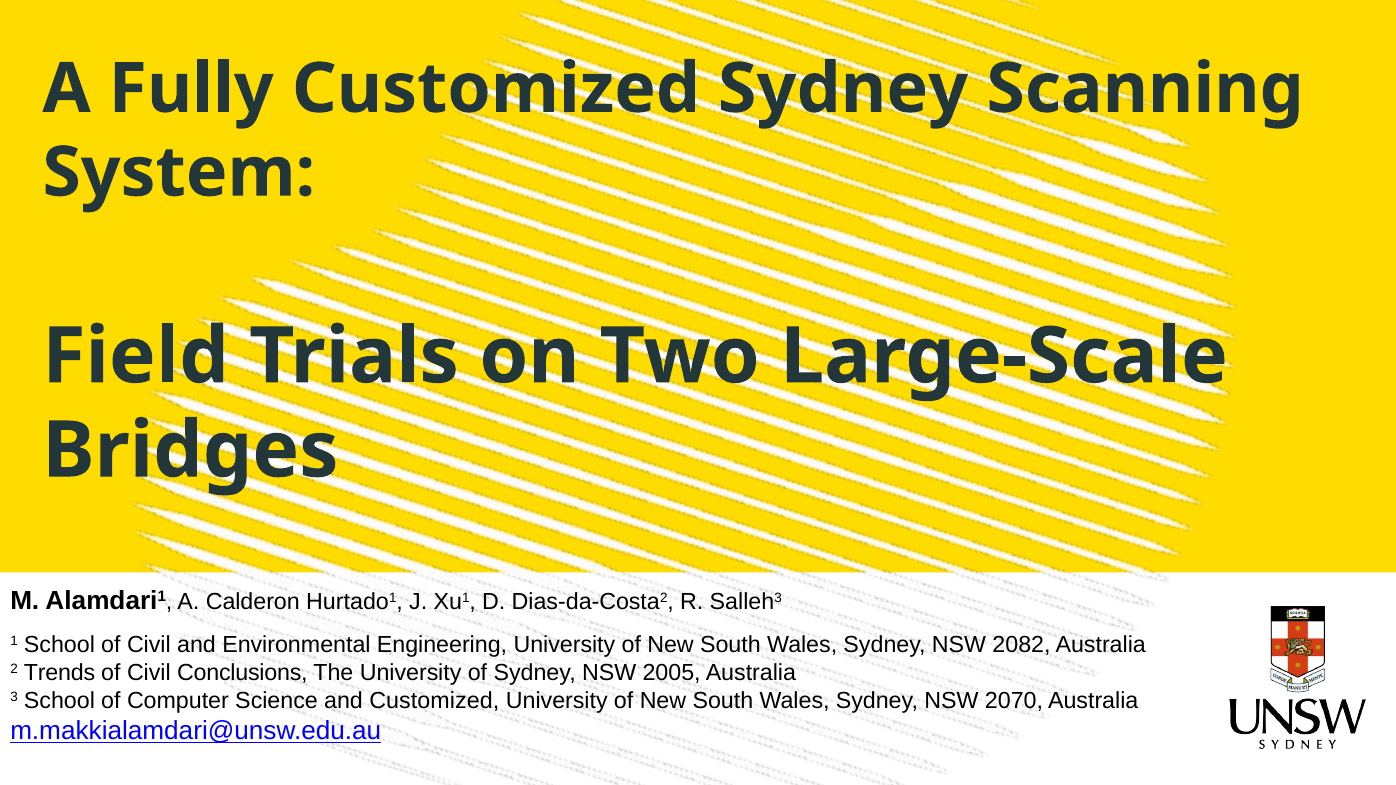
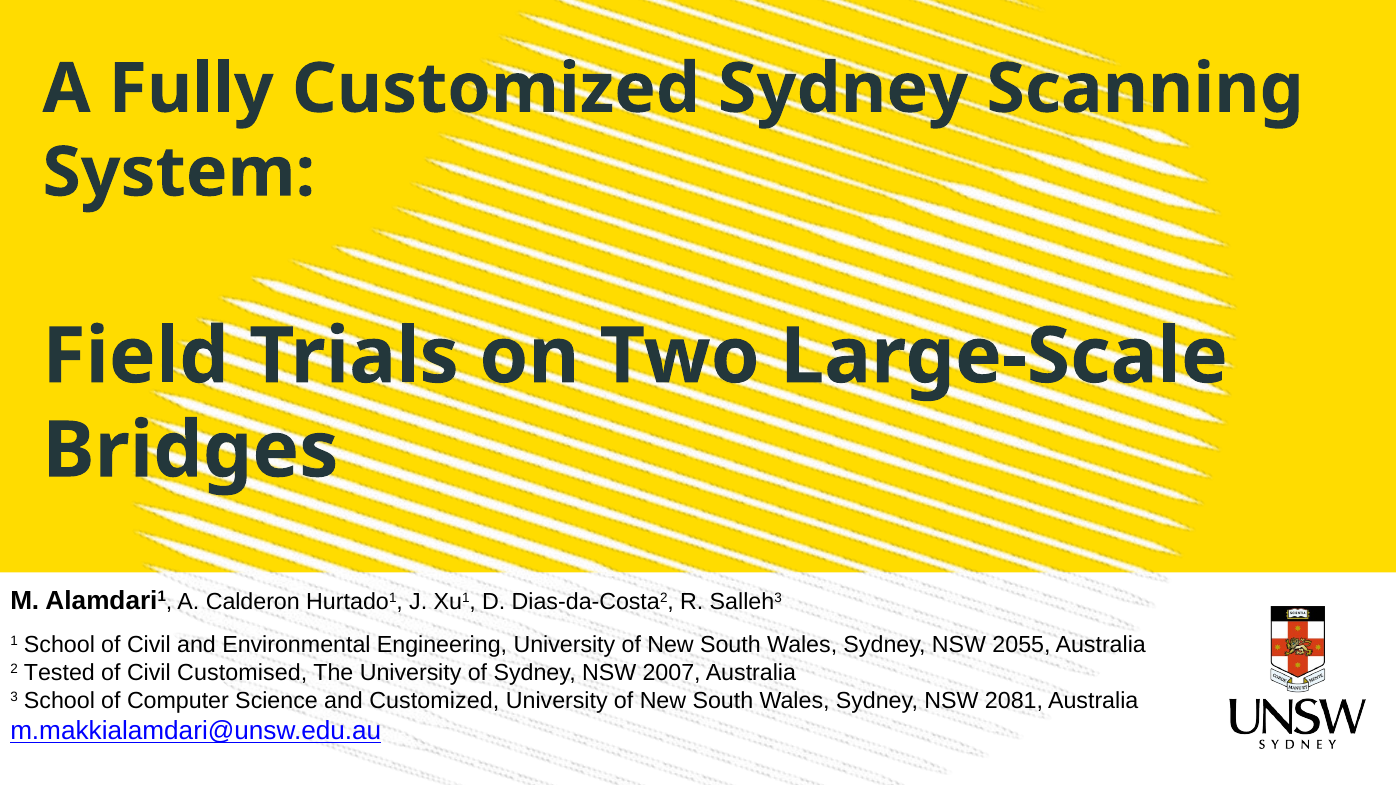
2082: 2082 -> 2055 (1021, 645)
Trends: Trends -> Tested (59, 673)
Conclusions: Conclusions -> Customised (242, 673)
2005: 2005 -> 2007 (672, 673)
2070: 2070 -> 2081 (1014, 701)
